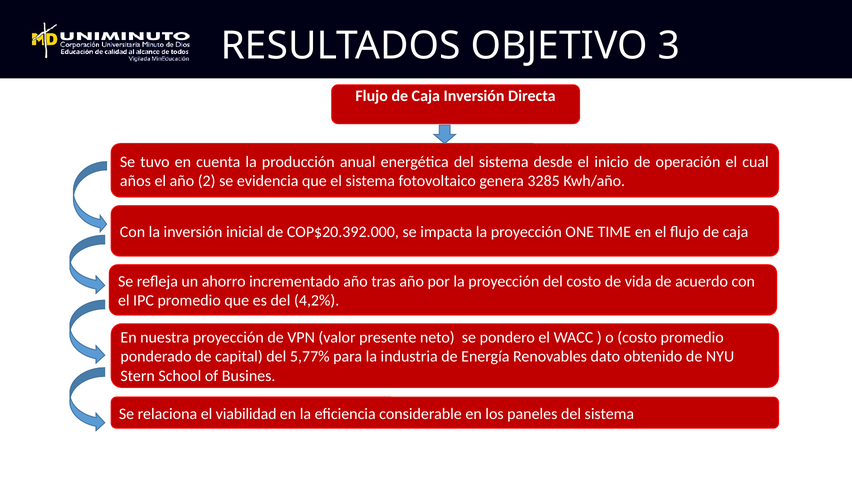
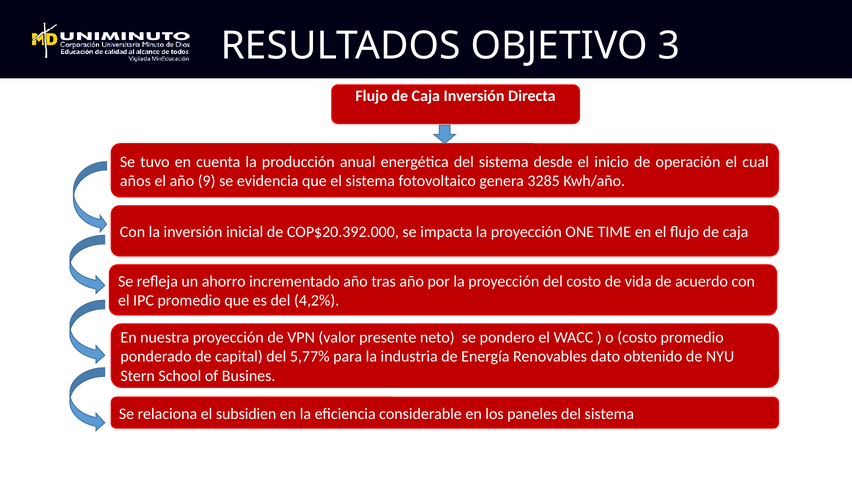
2: 2 -> 9 (207, 181)
viabilidad: viabilidad -> subsidien (246, 414)
